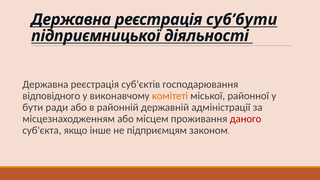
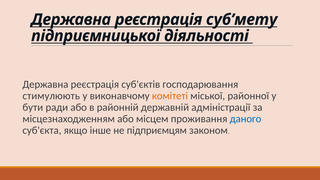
суб’бути: суб’бути -> суб’мету (242, 20)
відповідного: відповідного -> стимулюють (51, 96)
даного colour: red -> blue (246, 119)
